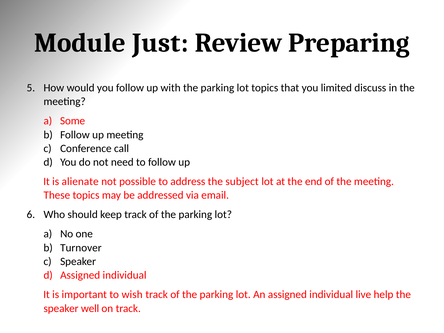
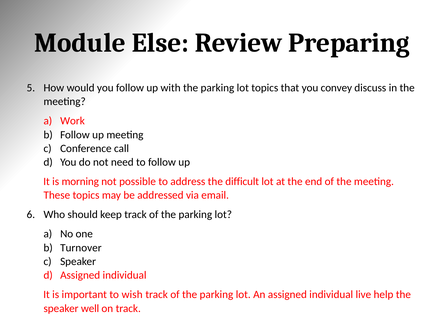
Just: Just -> Else (160, 43)
limited: limited -> convey (336, 88)
Some: Some -> Work (72, 121)
alienate: alienate -> morning (80, 182)
subject: subject -> difficult (242, 182)
